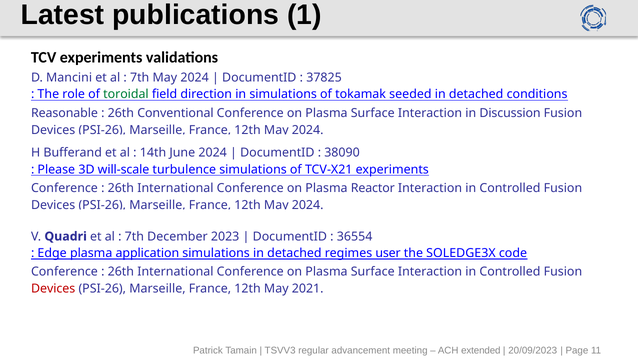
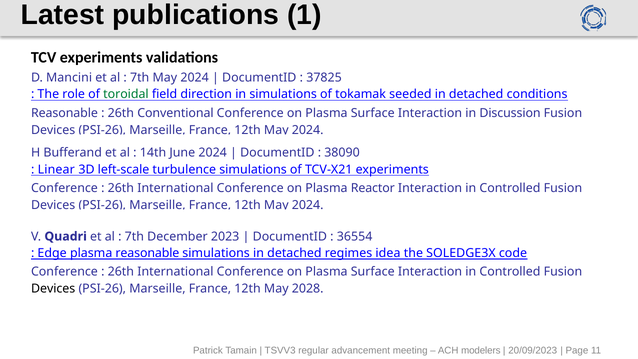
Please: Please -> Linear (56, 169)
will-scale: will-scale -> left-scale (124, 169)
plasma application: application -> reasonable (147, 253)
user: user -> idea (388, 253)
Devices colour: red -> black (53, 289)
2021: 2021 -> 2028 (308, 289)
extended: extended -> modelers (481, 350)
